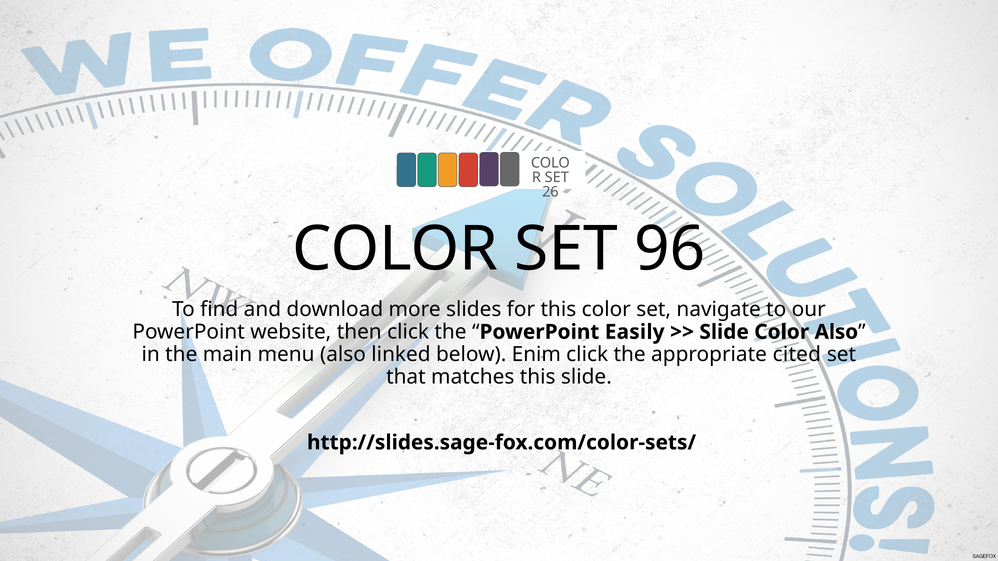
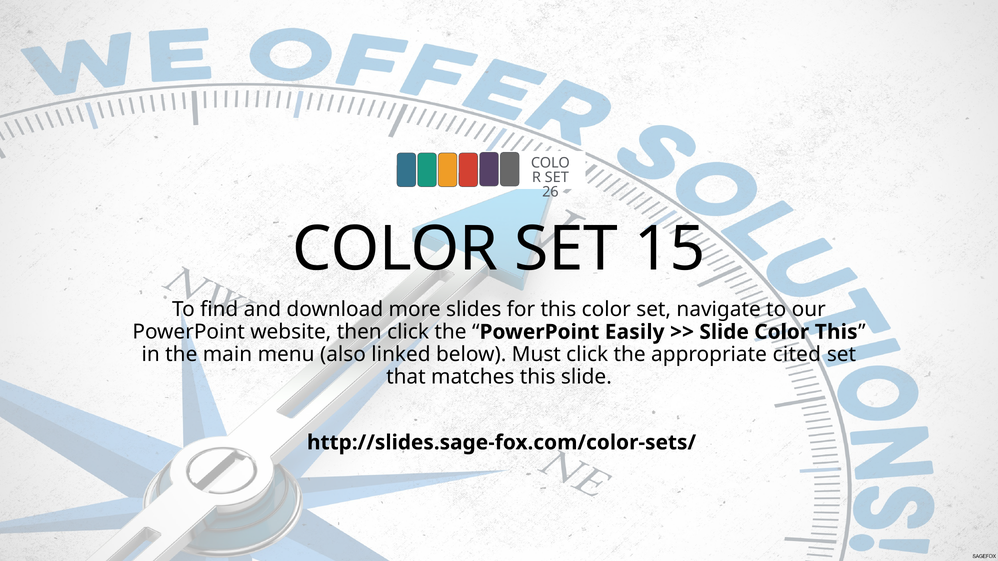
96: 96 -> 15 (670, 249)
Color Also: Also -> This (836, 332)
Enim: Enim -> Must (536, 355)
